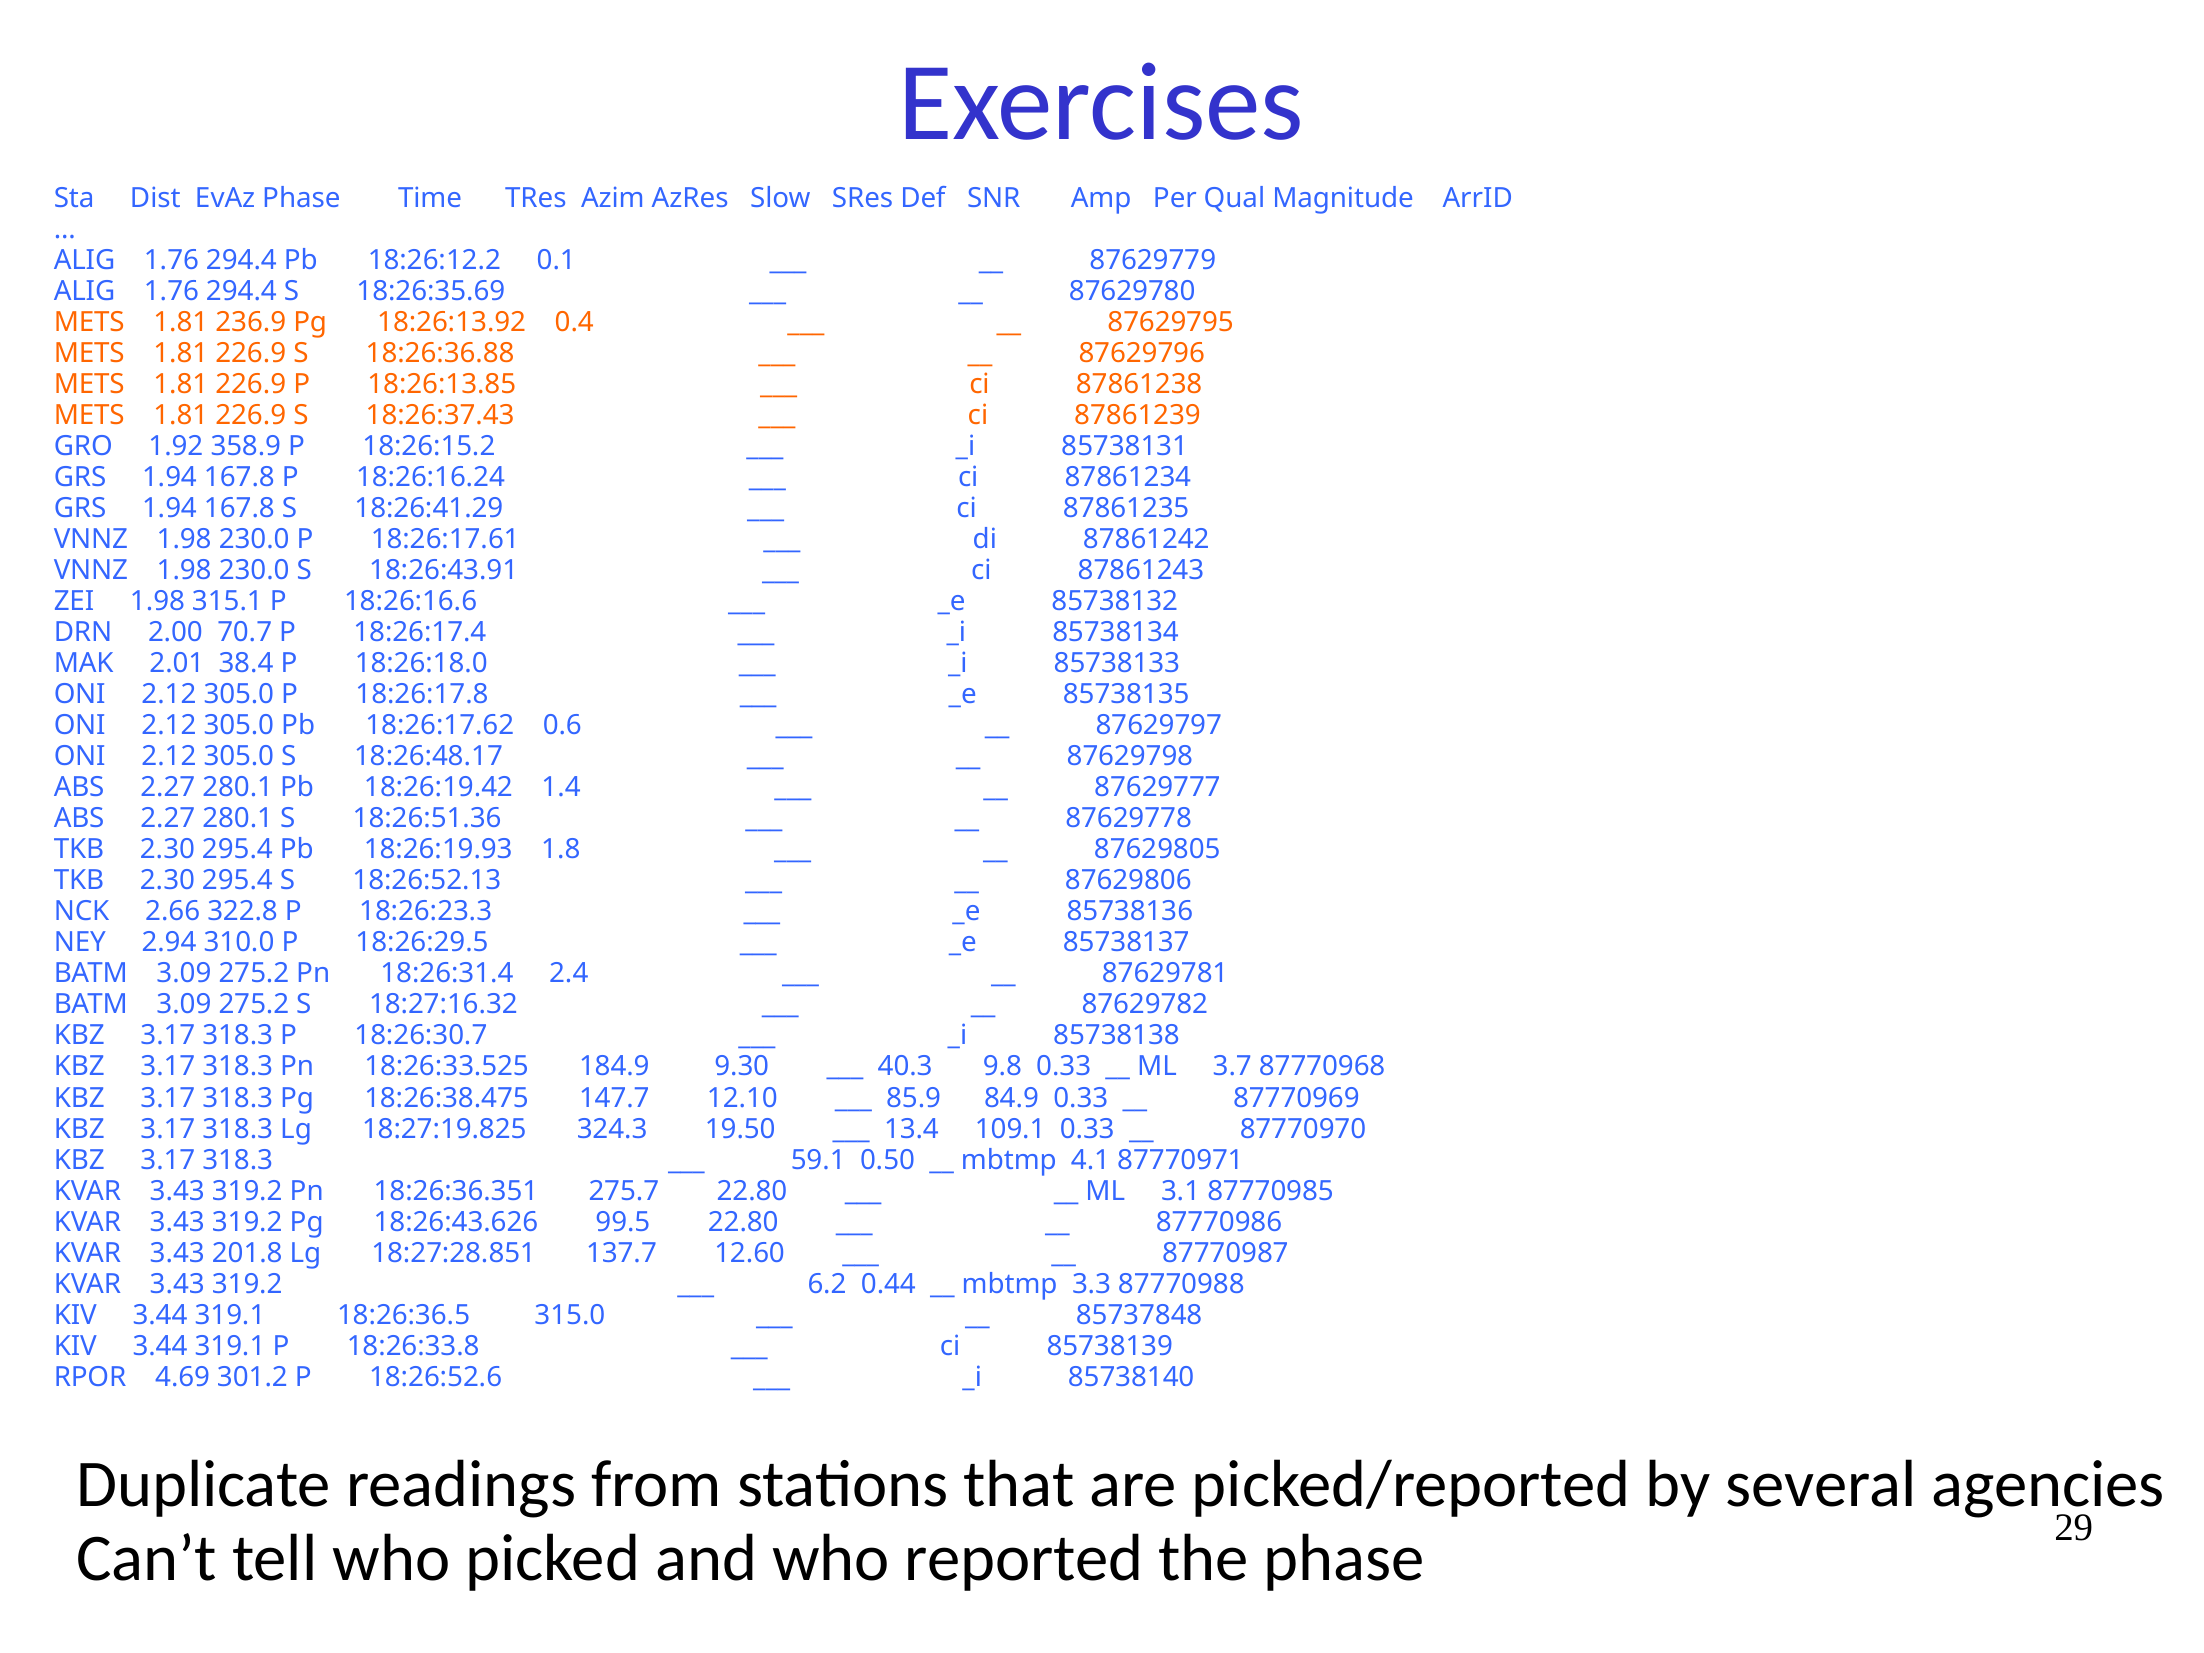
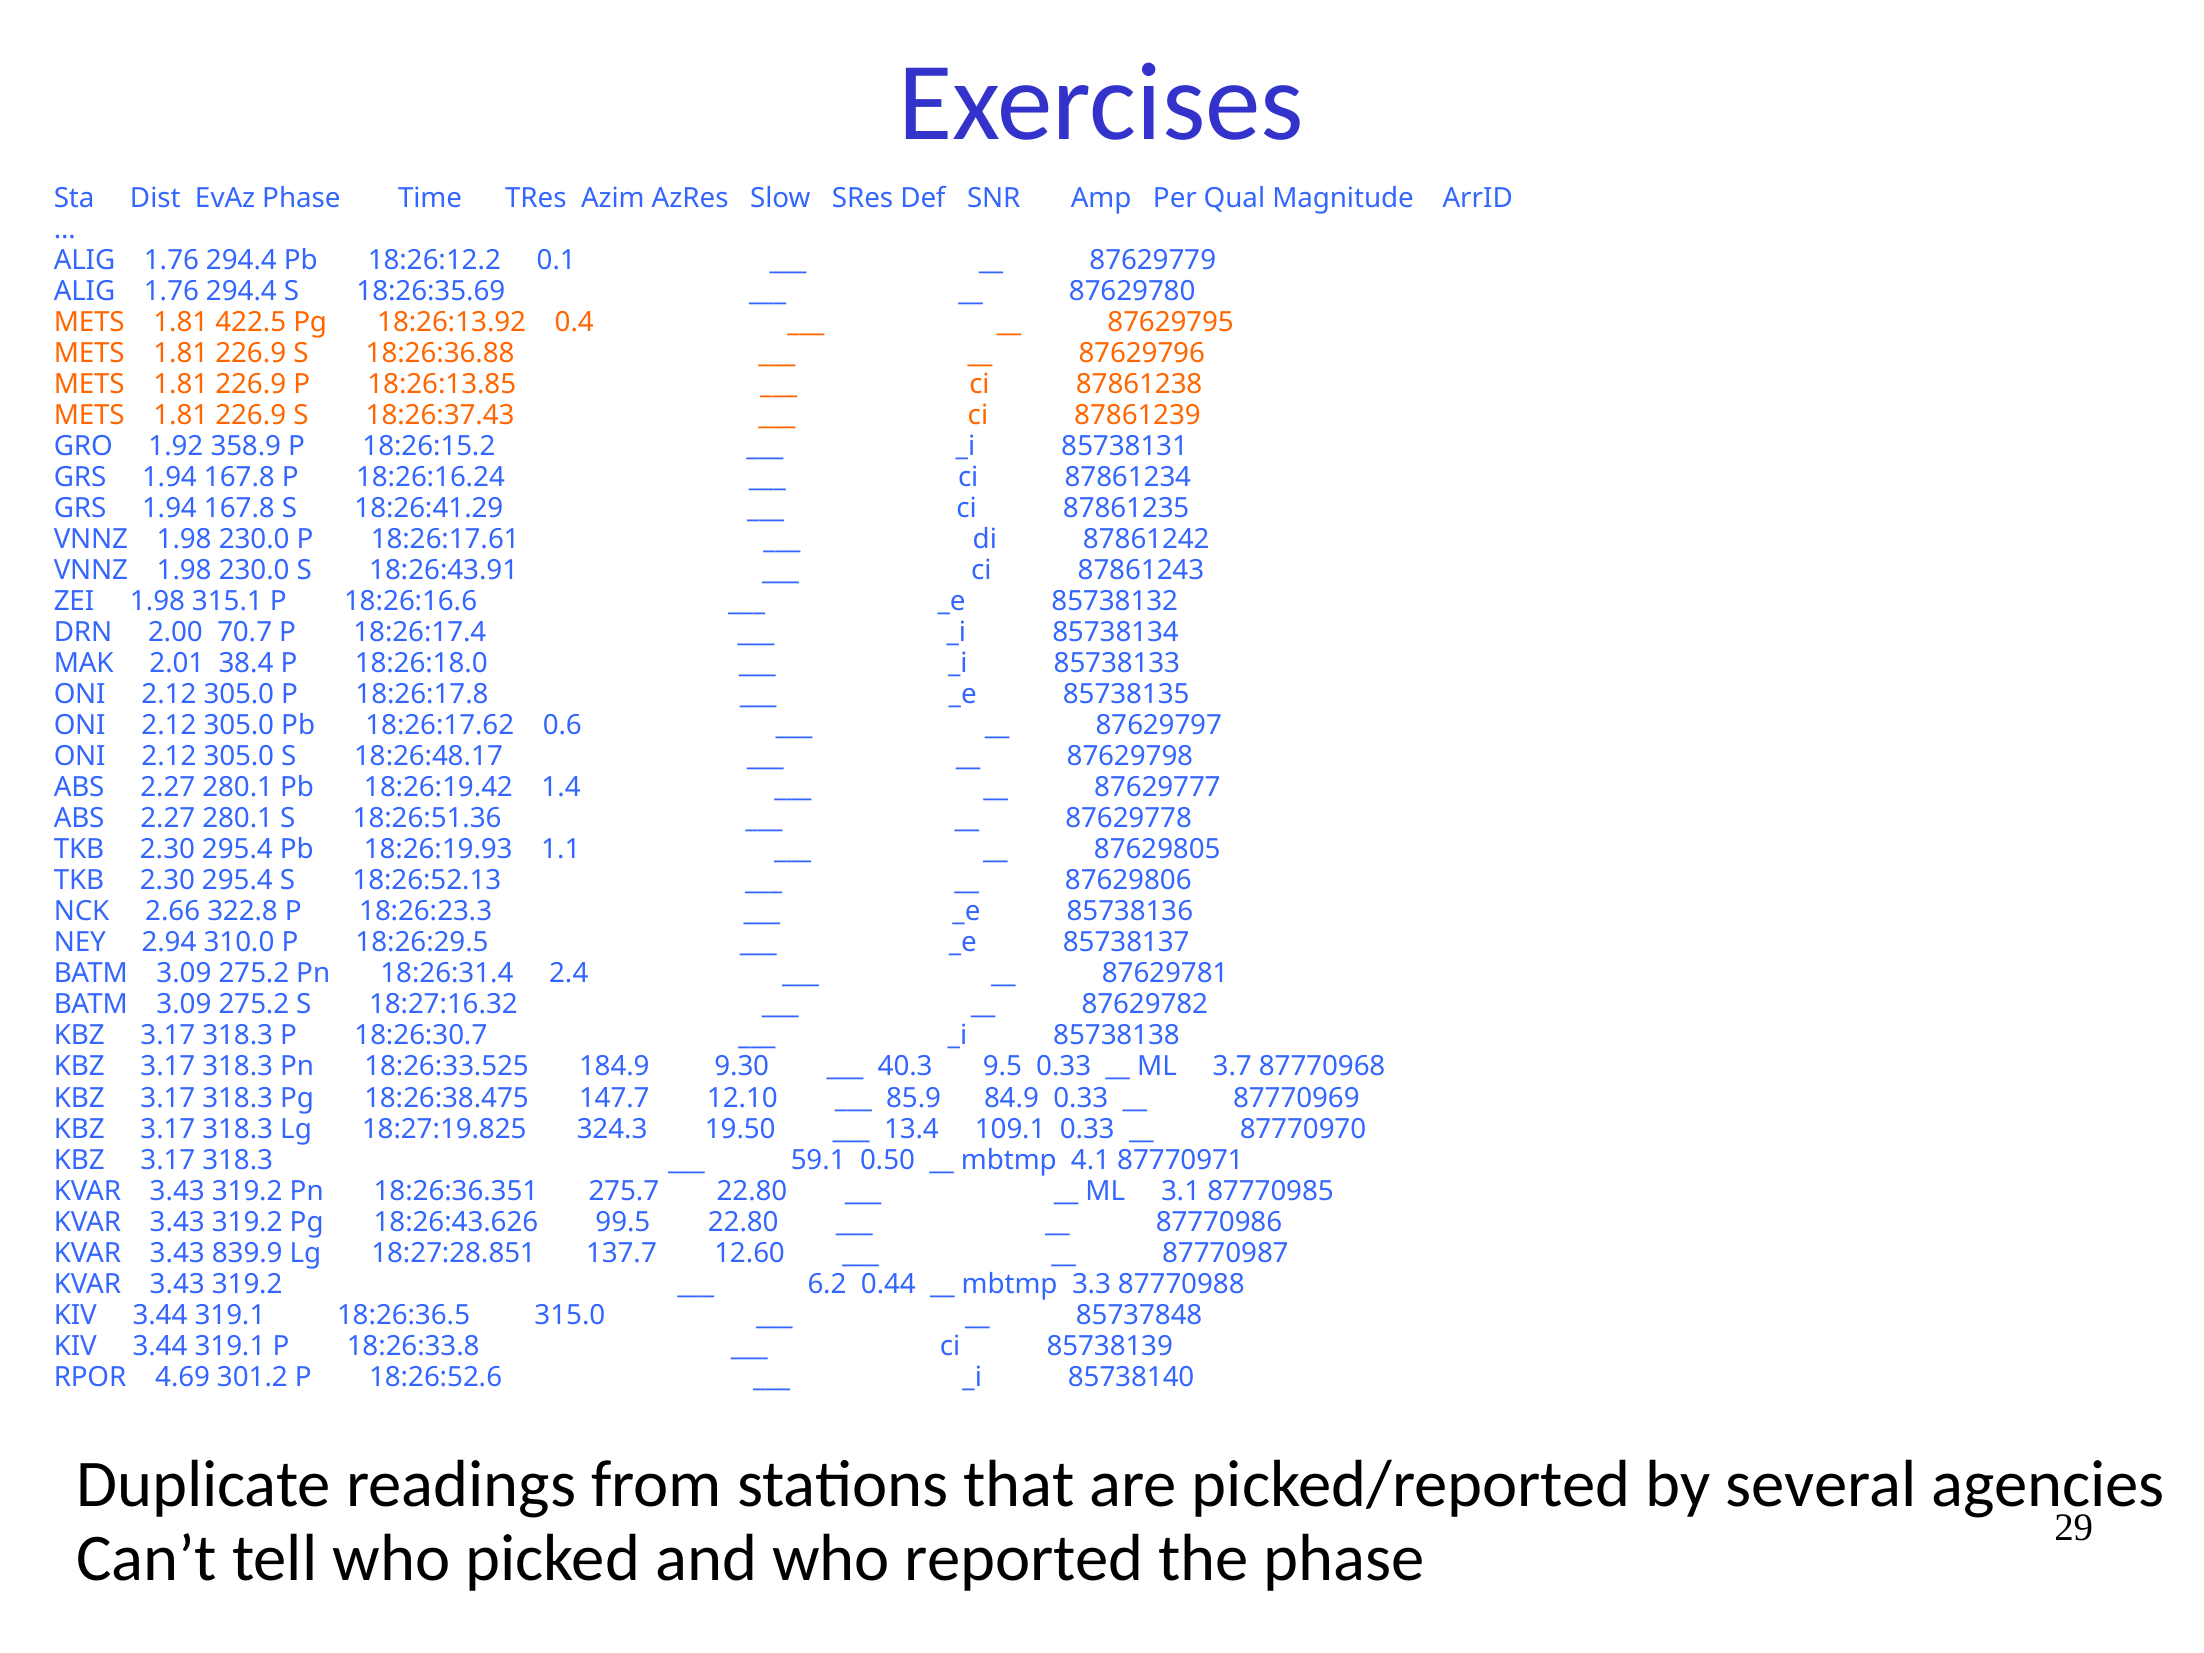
236.9: 236.9 -> 422.5 (251, 322)
1.8: 1.8 -> 1.1 (561, 850)
9.8: 9.8 -> 9.5 (1002, 1067)
201.8: 201.8 -> 839.9 (247, 1253)
